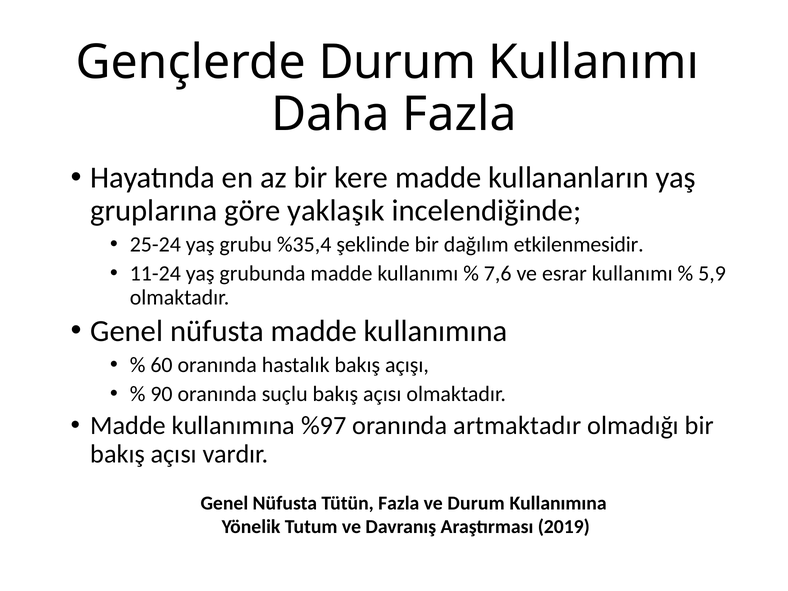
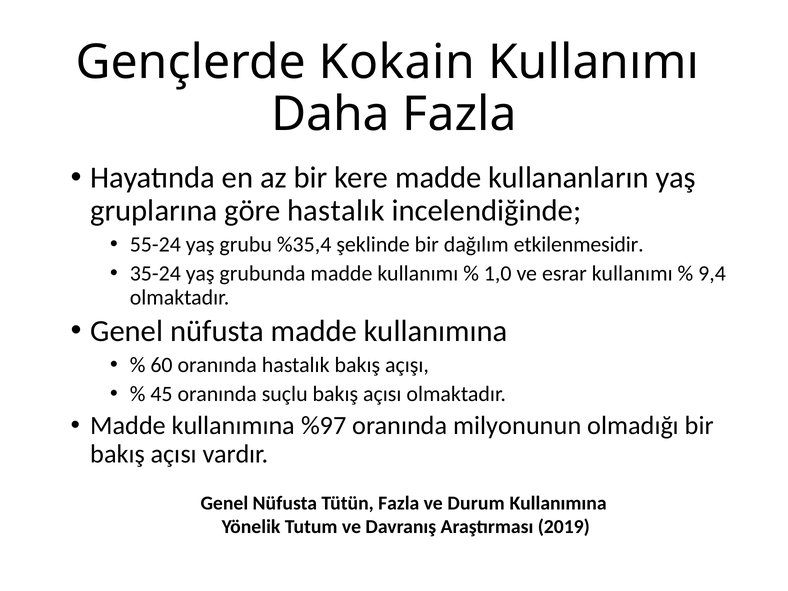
Gençlerde Durum: Durum -> Kokain (397, 62)
göre yaklaşık: yaklaşık -> hastalık (336, 211)
25-24: 25-24 -> 55-24 (155, 245)
11-24: 11-24 -> 35-24 (155, 274)
7,6: 7,6 -> 1,0 (498, 274)
5,9: 5,9 -> 9,4 (712, 274)
90: 90 -> 45 (161, 394)
artmaktadır: artmaktadır -> milyonunun (517, 426)
